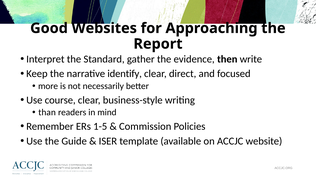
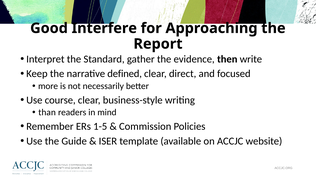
Websites: Websites -> Interfere (104, 28)
identify: identify -> defined (125, 74)
